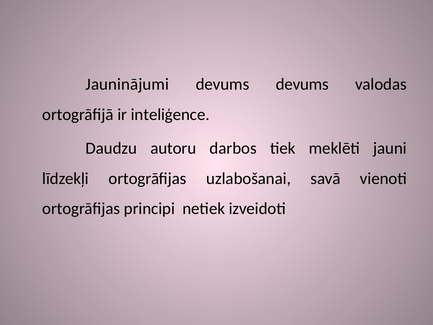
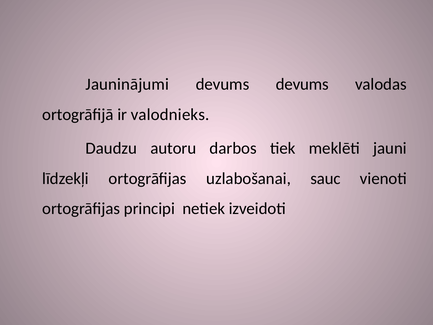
inteliģence: inteliģence -> valodnieks (170, 114)
savā: savā -> sauc (326, 178)
